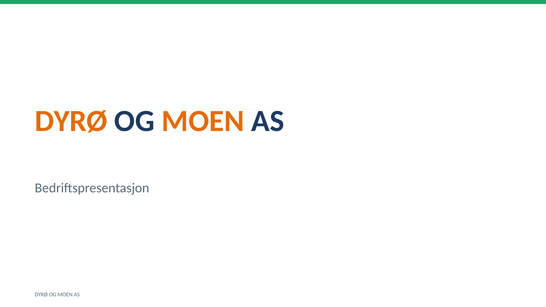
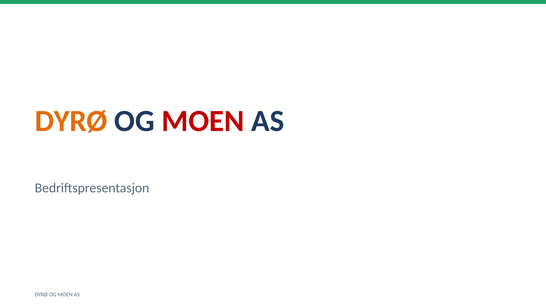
MOEN colour: orange -> red (203, 121)
